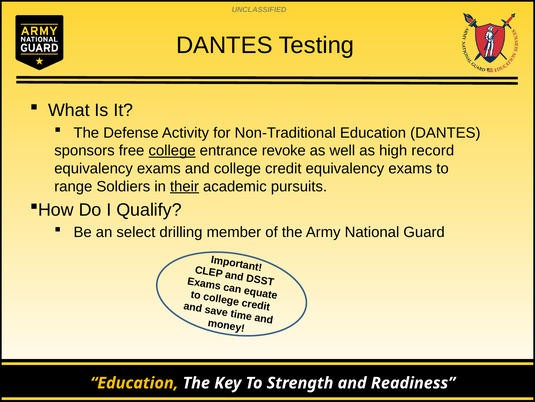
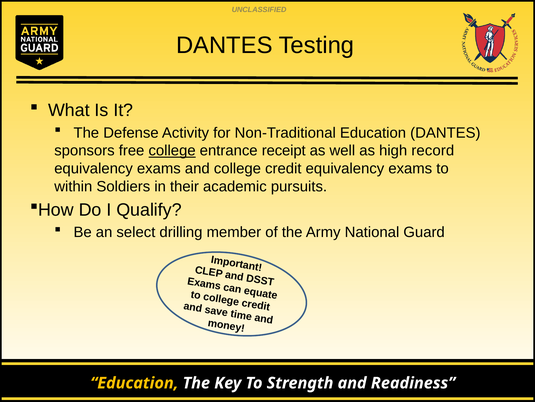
revoke: revoke -> receipt (284, 150)
range: range -> within (73, 186)
their underline: present -> none (184, 186)
